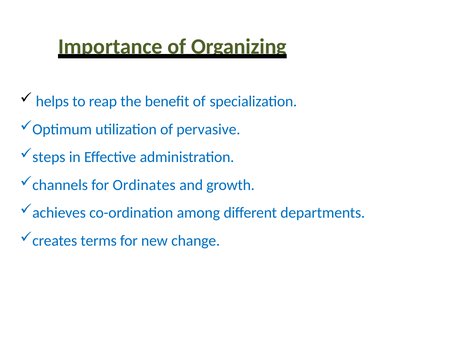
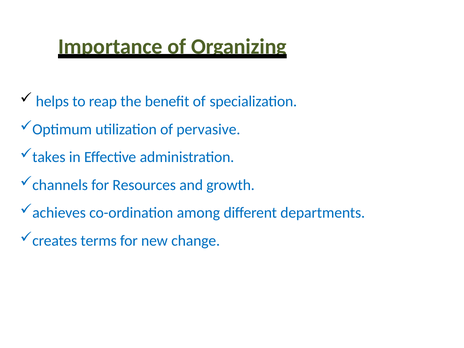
steps: steps -> takes (49, 157)
Ordinates: Ordinates -> Resources (144, 185)
